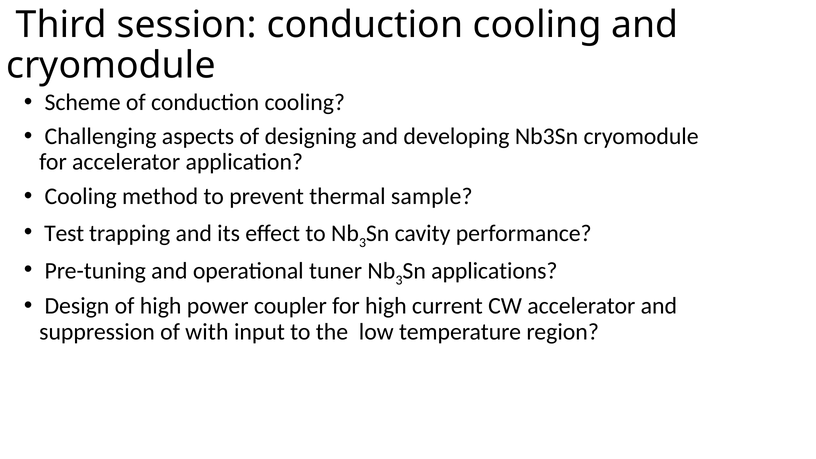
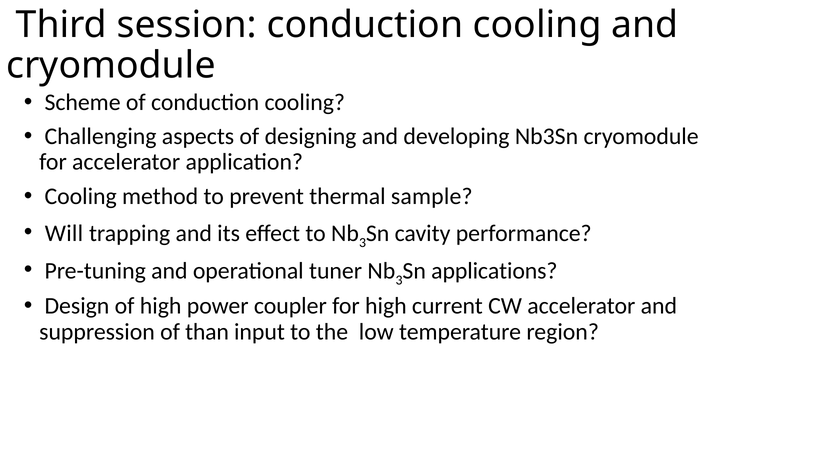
Test: Test -> Will (64, 233)
with: with -> than (207, 332)
